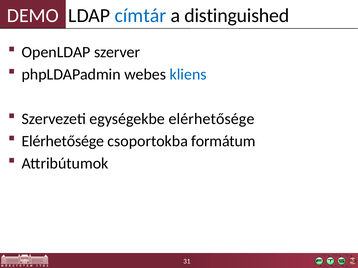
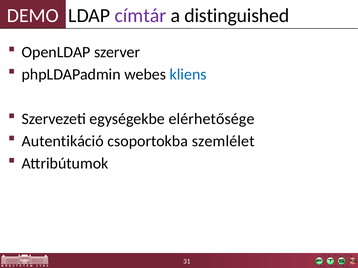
címtár colour: blue -> purple (140, 15)
Elérhetősége: Elérhetősége -> Autentikáció (63, 141)
formátum: formátum -> szemlélet (223, 141)
